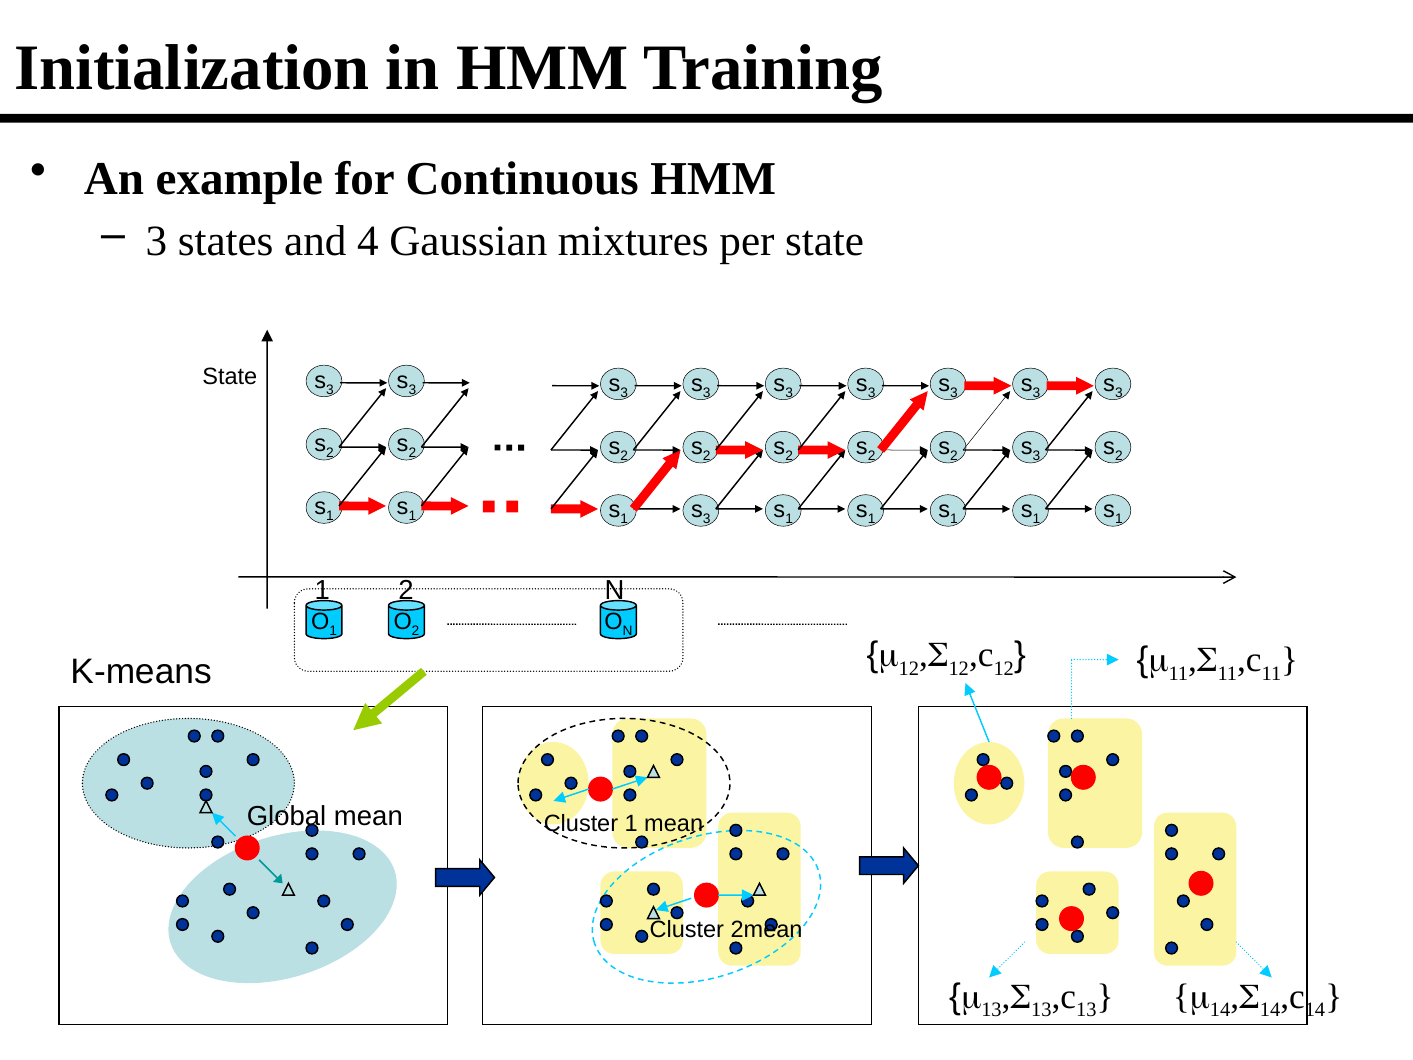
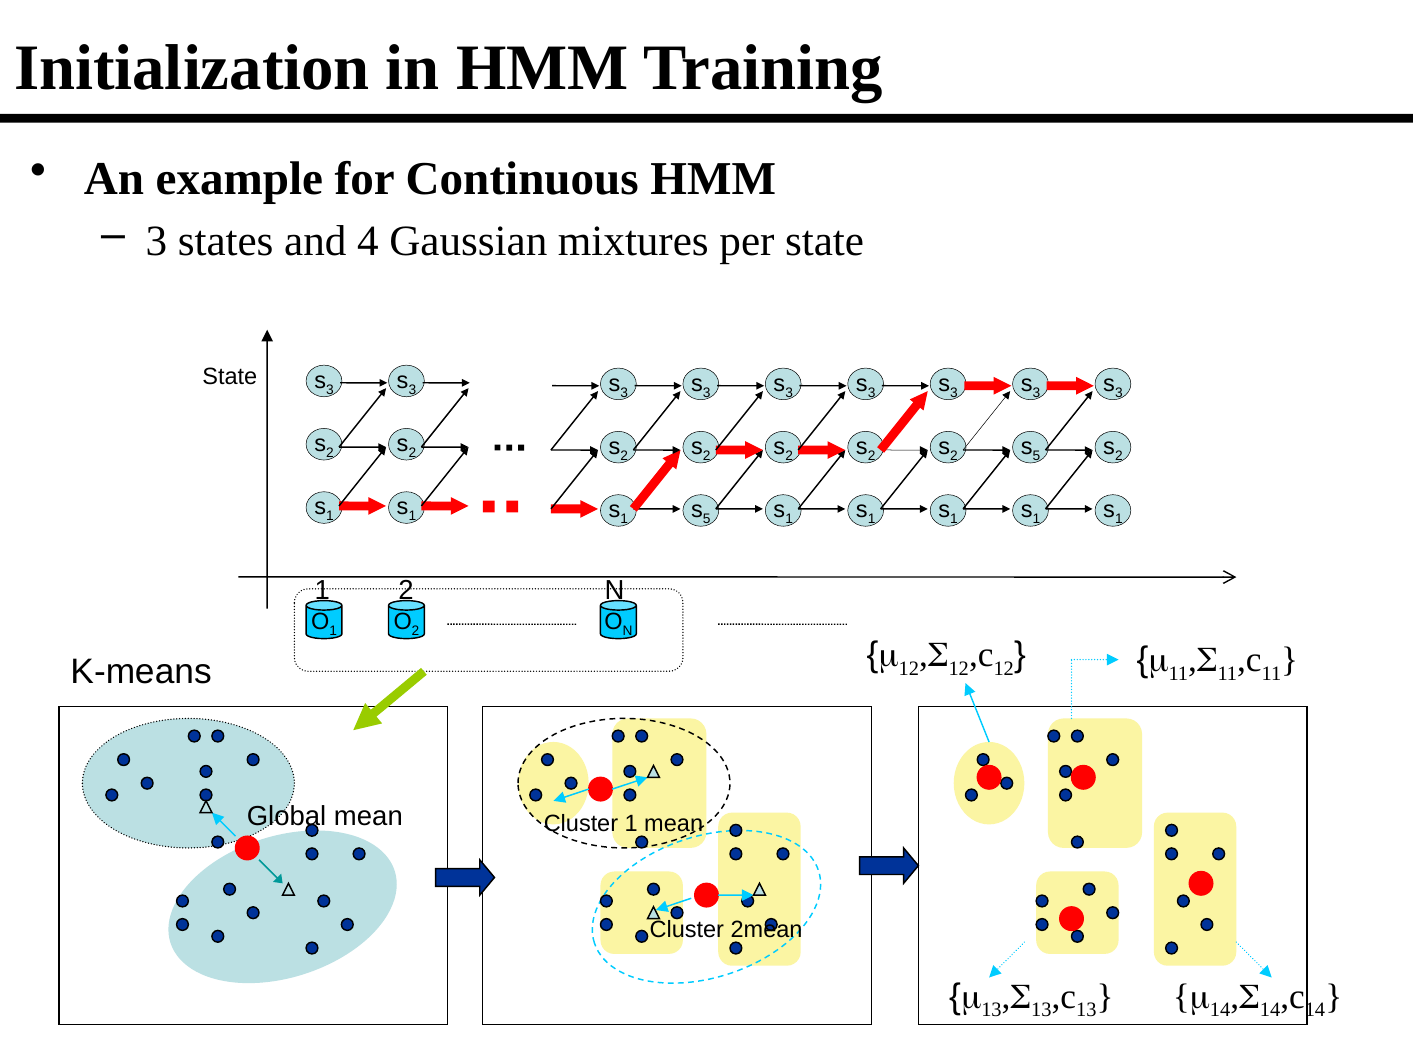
3: 3 -> 5 (1036, 456)
3: 3 -> 5 (707, 519)
